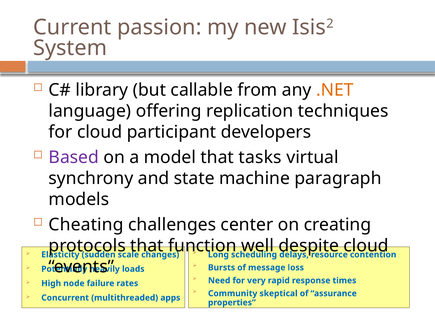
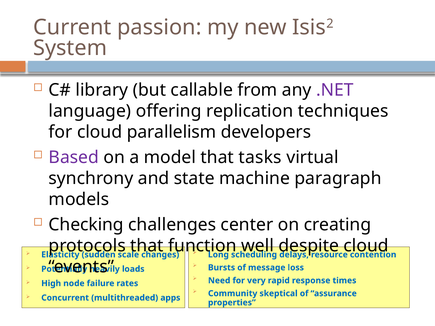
.NET colour: orange -> purple (335, 90)
participant: participant -> parallelism (171, 132)
Cheating: Cheating -> Checking (86, 225)
